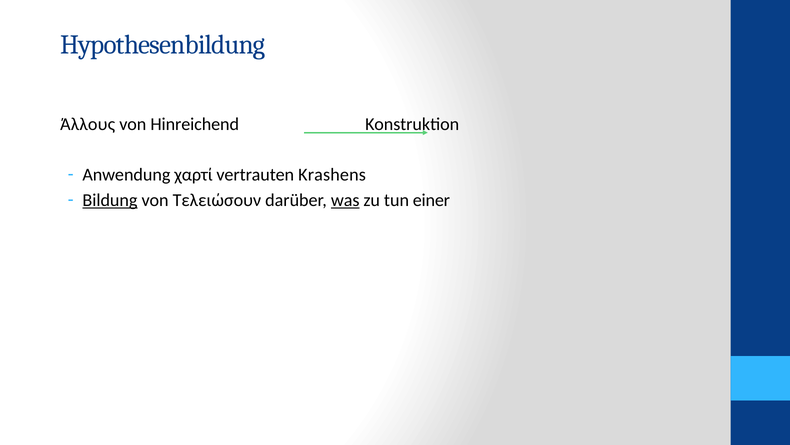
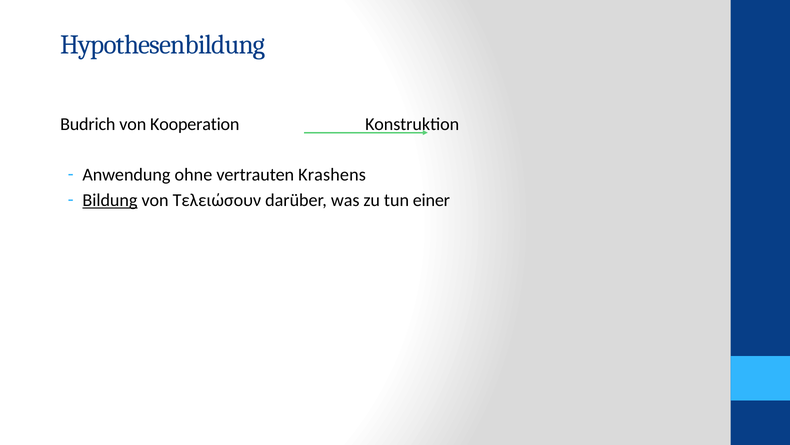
Άλλους: Άλλους -> Budrich (88, 124)
Hinreichend: Hinreichend -> Kooperation (195, 124)
χαρτί: χαρτί -> ohne (193, 175)
was underline: present -> none (345, 200)
